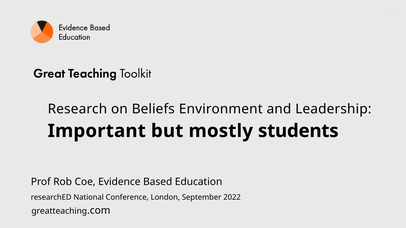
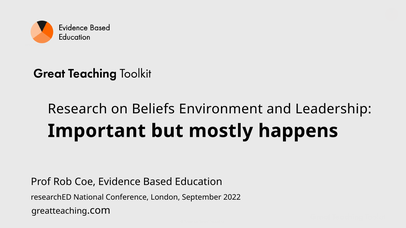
students: students -> happens (298, 131)
